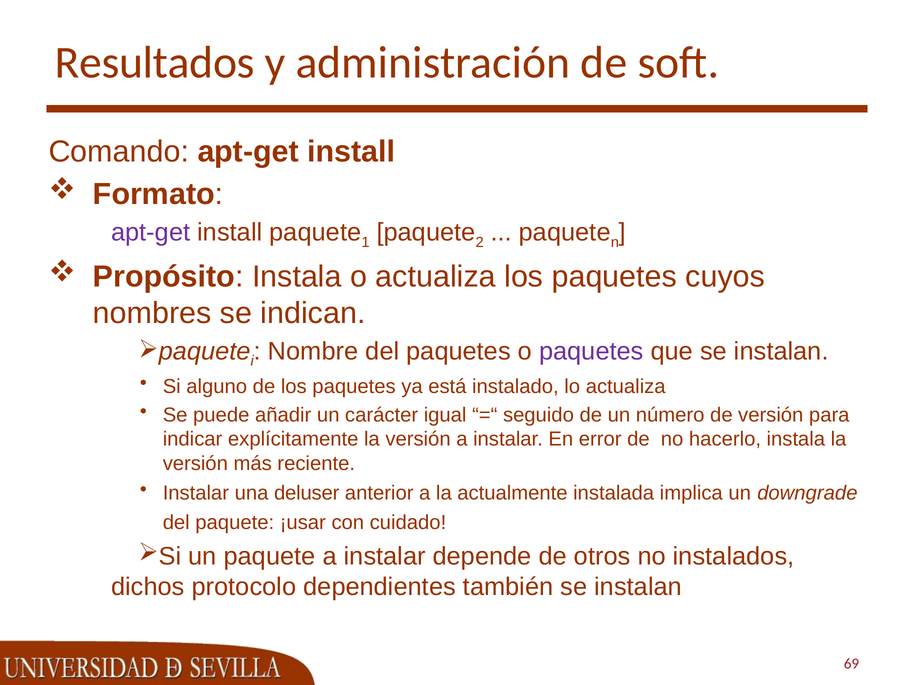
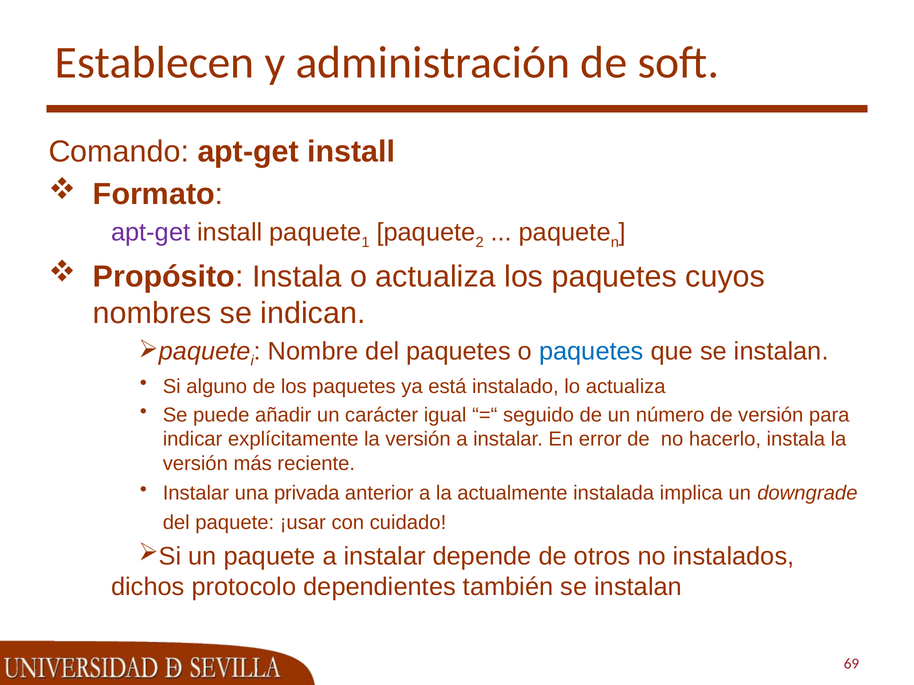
Resultados: Resultados -> Establecen (155, 63)
paquetes colour: purple -> blue (591, 351)
deluser: deluser -> privada (307, 493)
